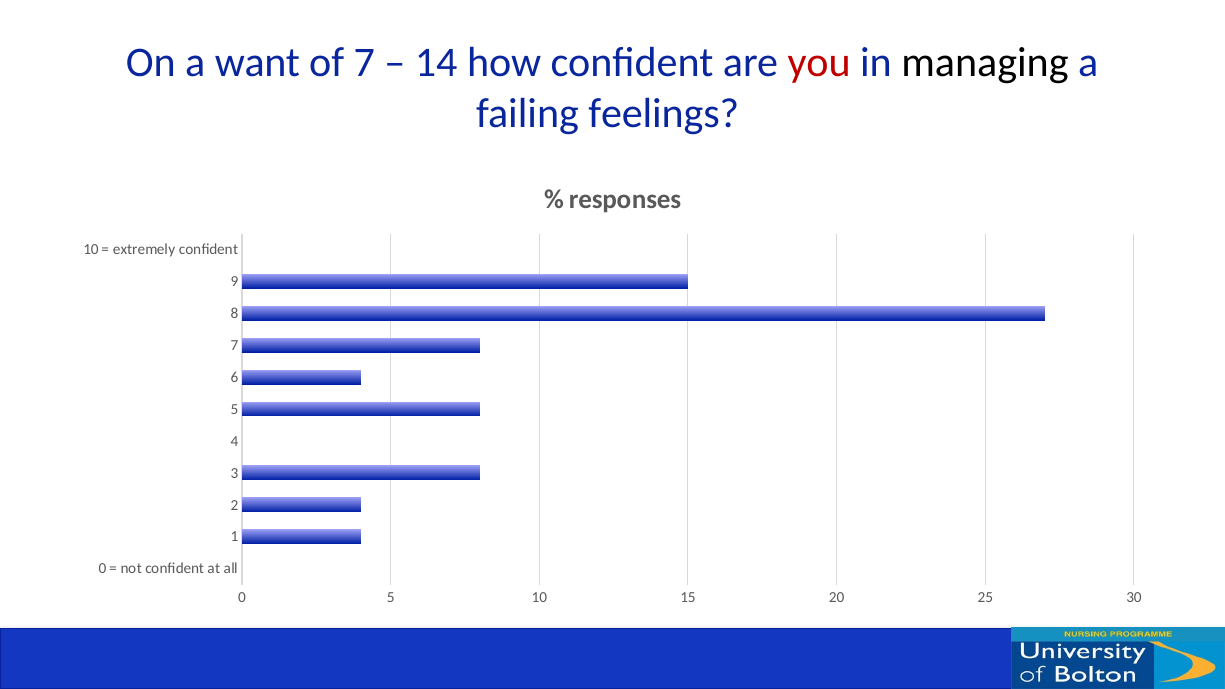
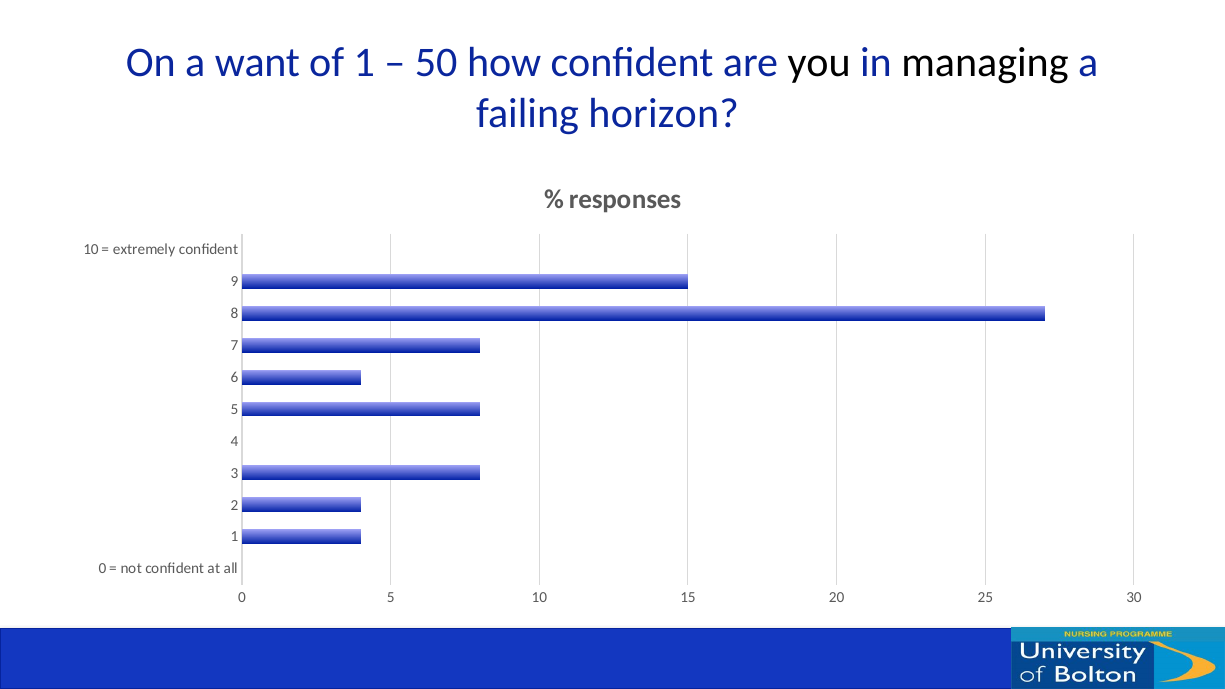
of 7: 7 -> 1 (364, 63)
14: 14 -> 50 (436, 63)
you colour: red -> black (819, 63)
feelings: feelings -> horizon (664, 113)
